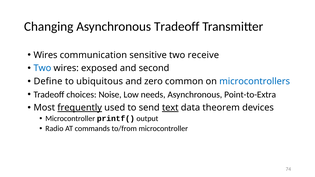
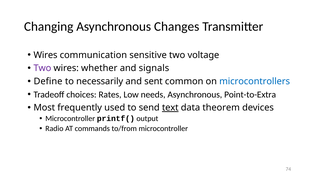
Asynchronous Tradeoff: Tradeoff -> Changes (177, 26)
receive: receive -> voltage (203, 55)
Two colour: blue -> purple (42, 68)
exposed: exposed -> whether (99, 68)
second: second -> signals (154, 68)
ubiquitous: ubiquitous -> necessarily (100, 81)
zero: zero -> sent (153, 81)
Noise: Noise -> Rates (110, 95)
frequently underline: present -> none (80, 108)
